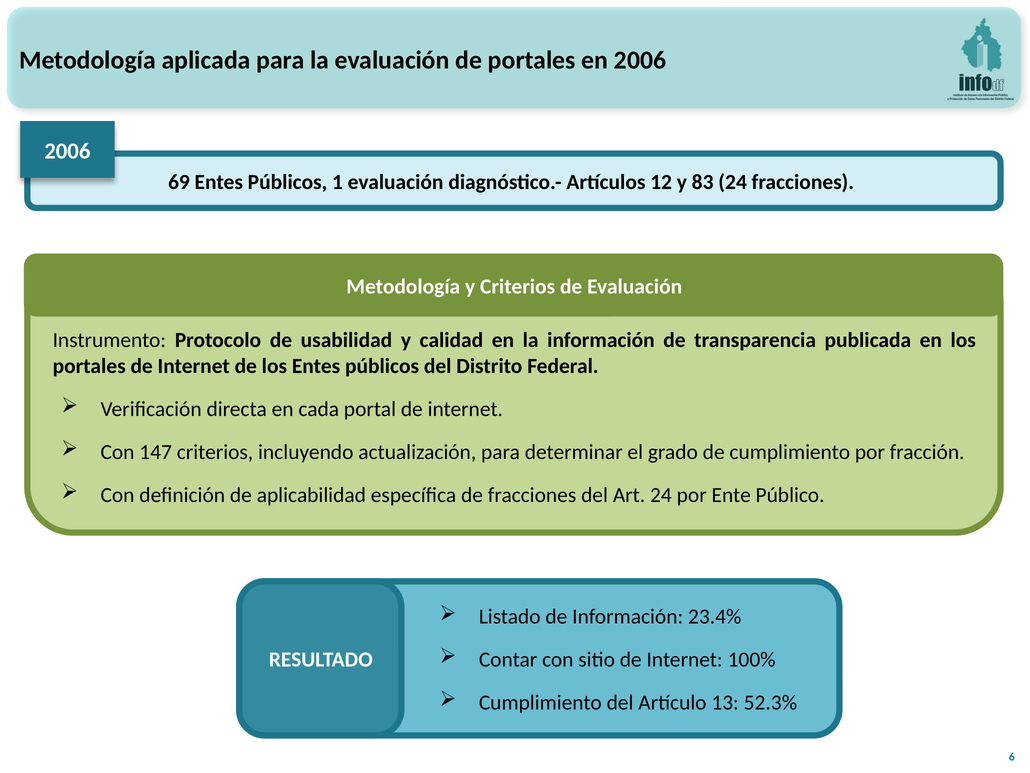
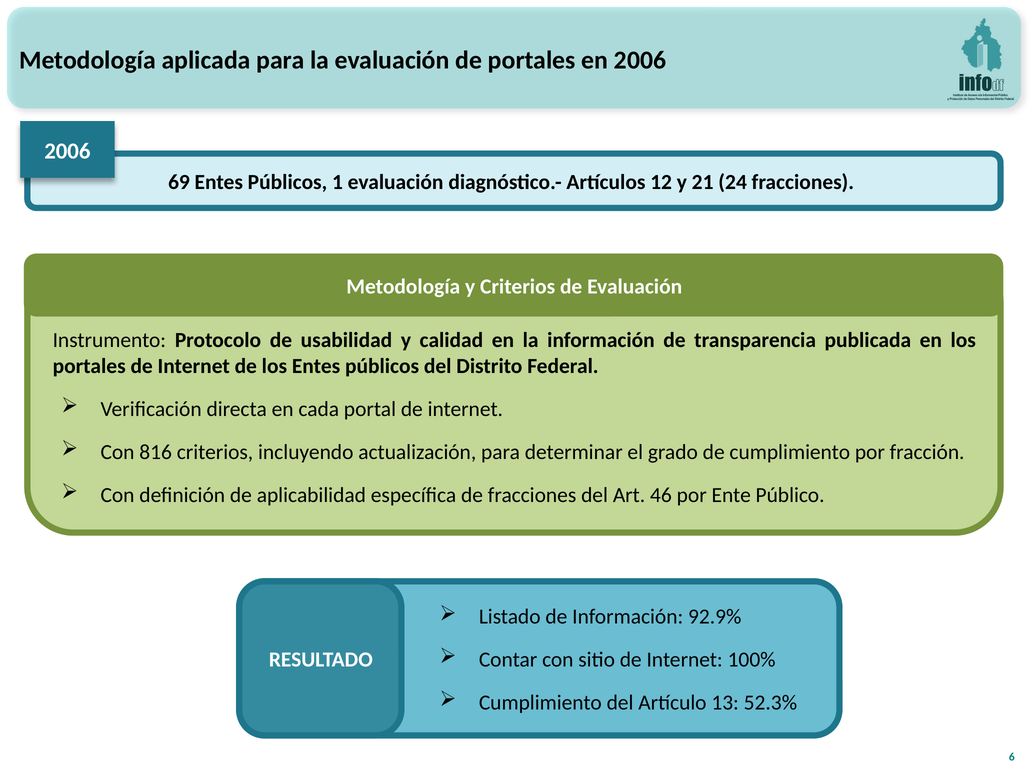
83: 83 -> 21 (703, 182)
147: 147 -> 816 (156, 452)
Art 24: 24 -> 46 (661, 495)
23.4%: 23.4% -> 92.9% (715, 616)
